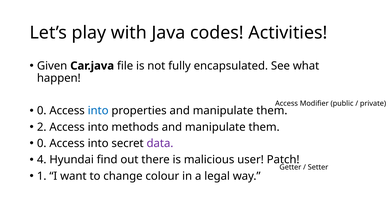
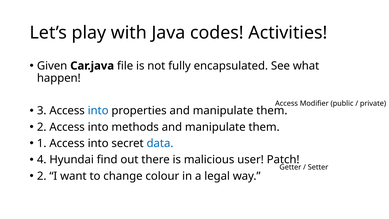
0: 0 -> 3 (42, 111)
0: 0 -> 1 (42, 143)
data colour: purple -> blue (160, 143)
1: 1 -> 2 (42, 176)
